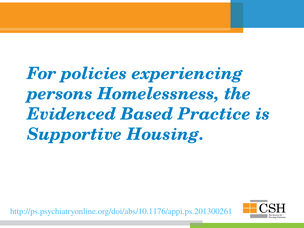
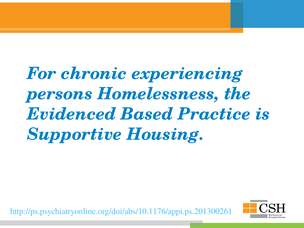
policies: policies -> chronic (94, 73)
